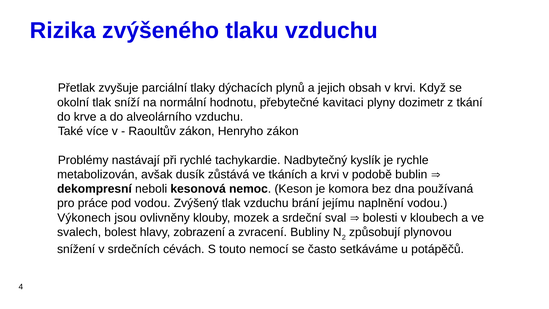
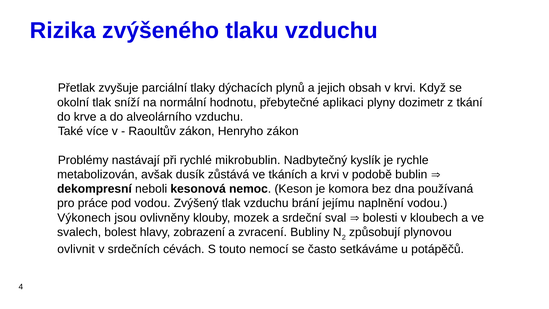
kavitaci: kavitaci -> aplikaci (343, 102)
tachykardie: tachykardie -> mikrobublin (248, 160)
snížení: snížení -> ovlivnit (76, 249)
